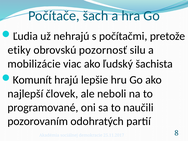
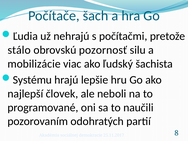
etiky: etiky -> stálo (19, 50)
Komunít: Komunít -> Systému (32, 80)
